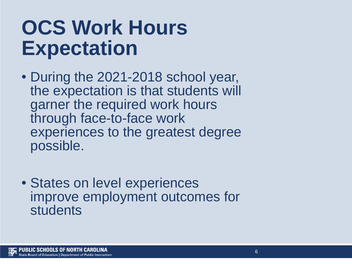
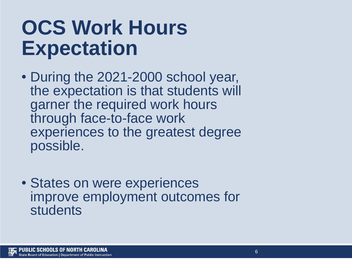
2021-2018: 2021-2018 -> 2021-2000 (130, 77)
level: level -> were (107, 183)
